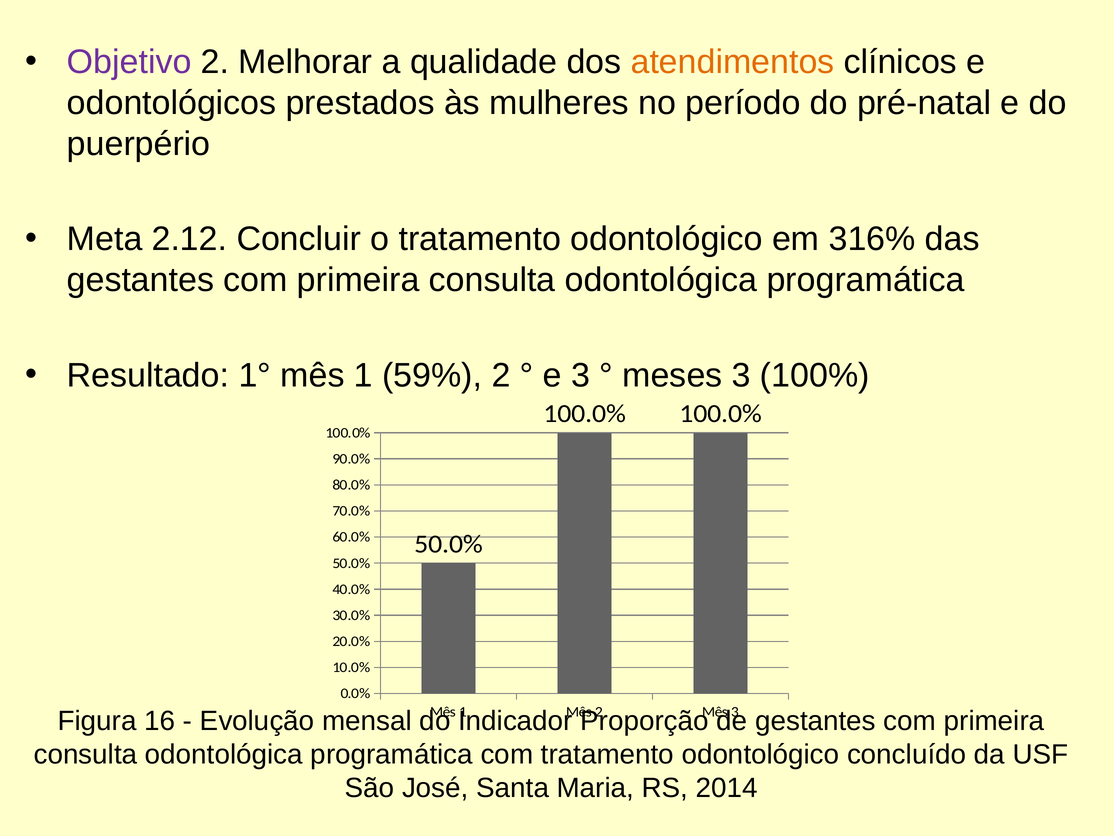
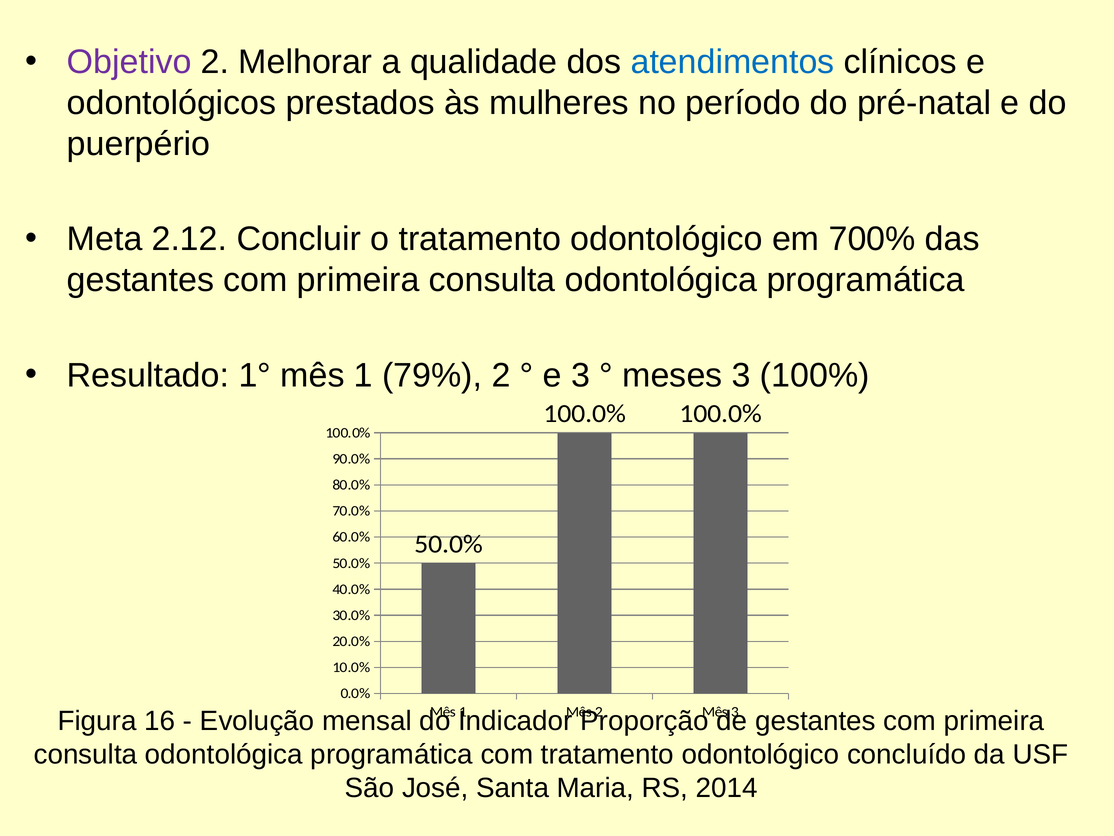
atendimentos colour: orange -> blue (733, 62)
316%: 316% -> 700% (872, 239)
59%: 59% -> 79% (432, 375)
